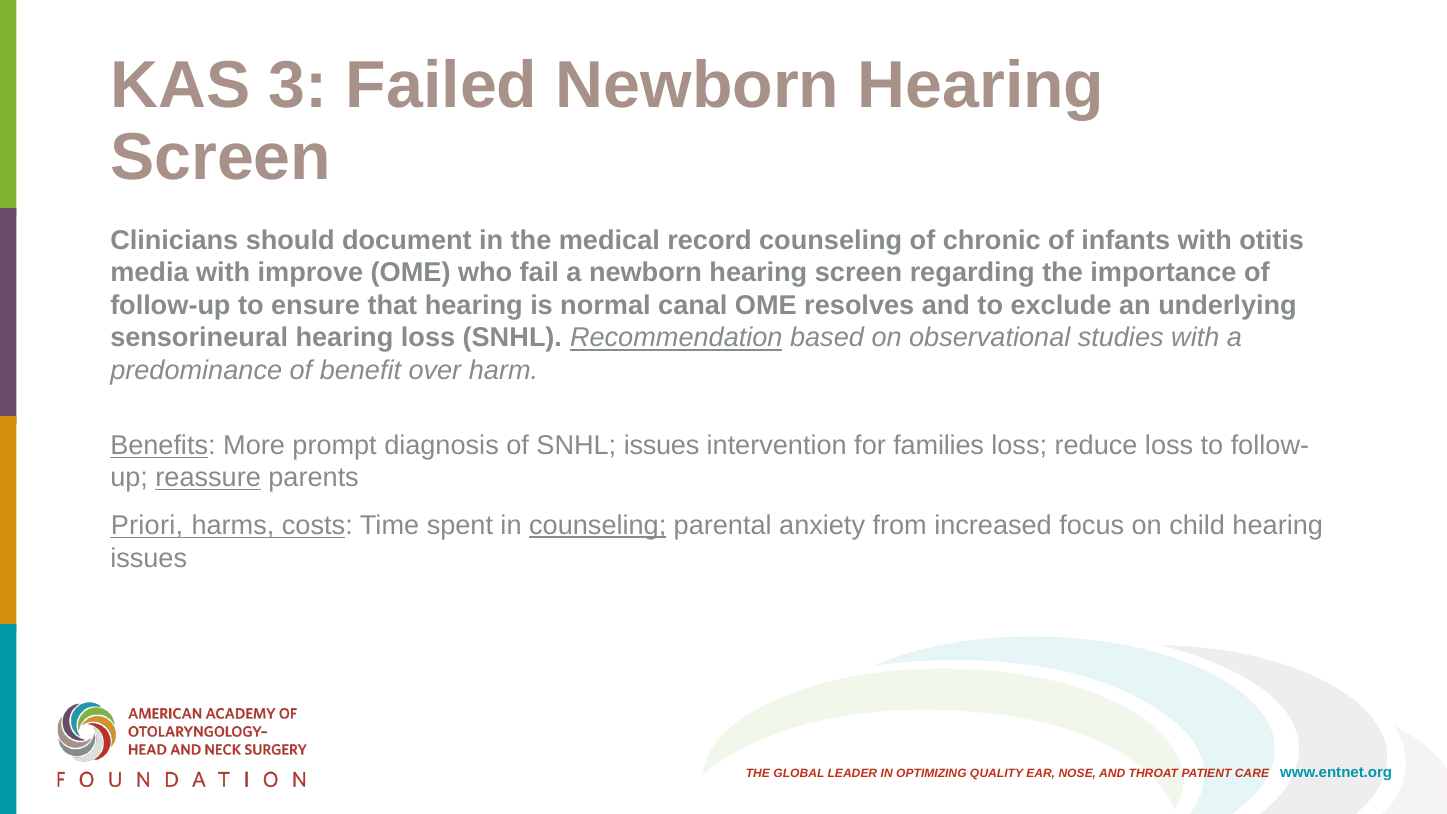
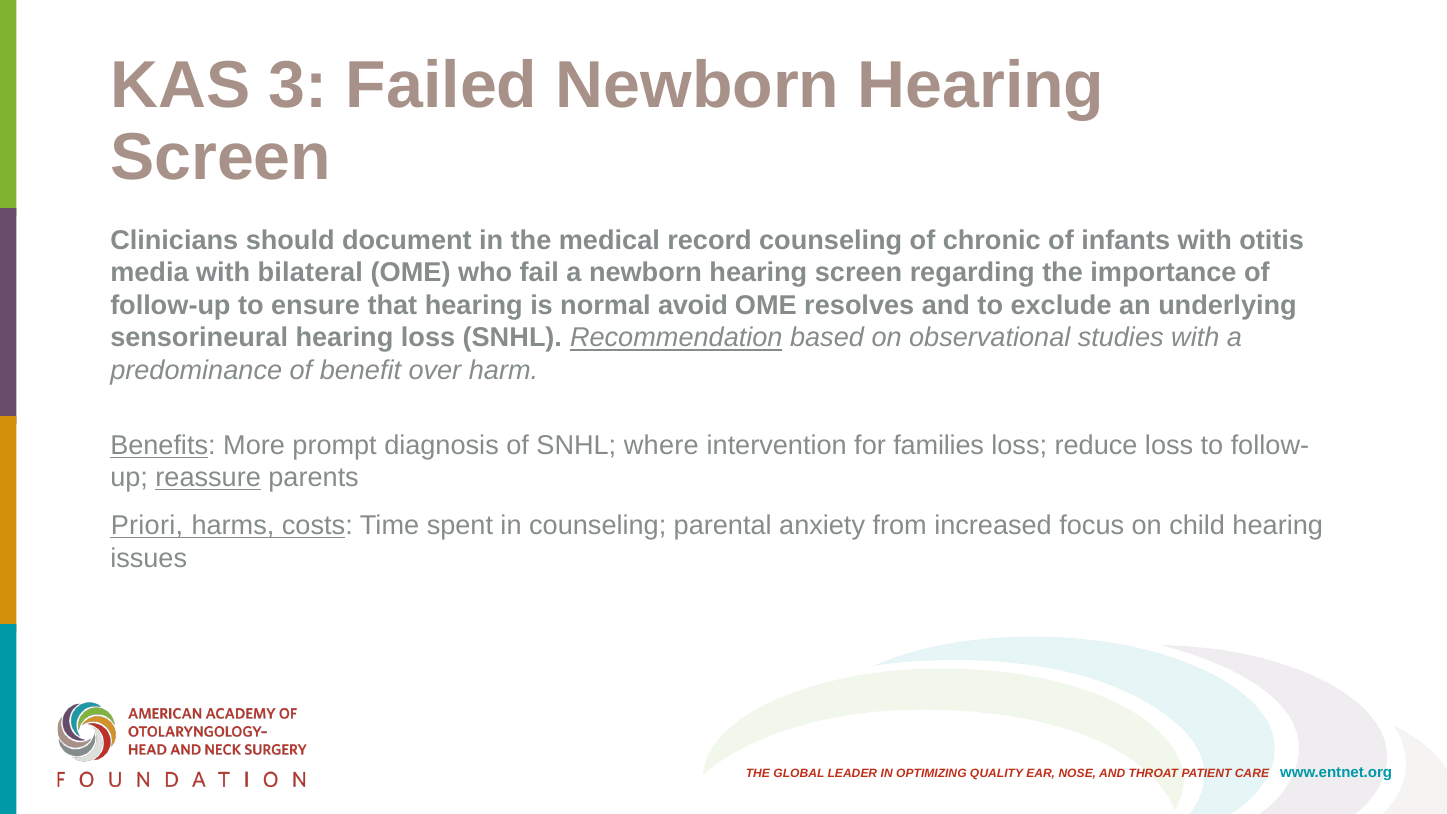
improve: improve -> bilateral (310, 273)
canal: canal -> avoid (693, 305)
SNHL issues: issues -> where (661, 445)
counseling underline: present -> none (598, 525)
